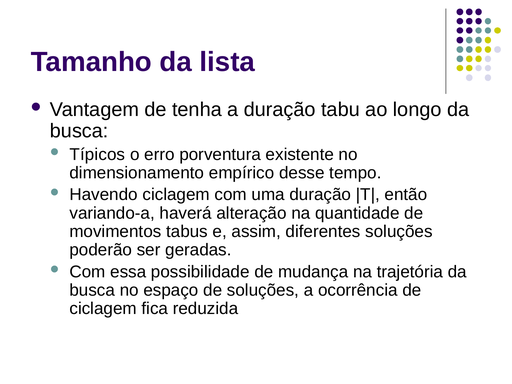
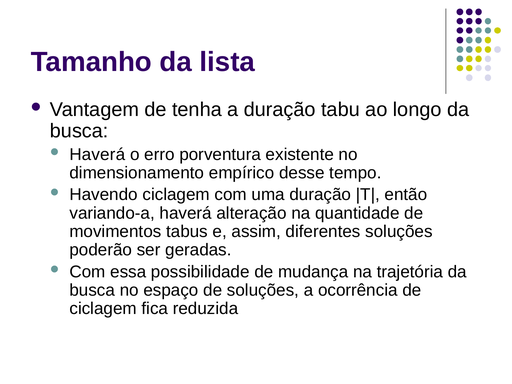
Típicos: Típicos -> Haverá (97, 154)
